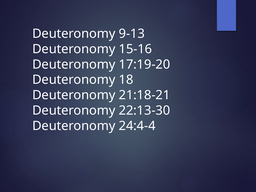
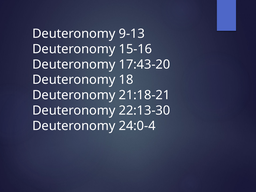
17:19-20: 17:19-20 -> 17:43-20 (144, 64)
24:4-4: 24:4-4 -> 24:0-4 (137, 126)
